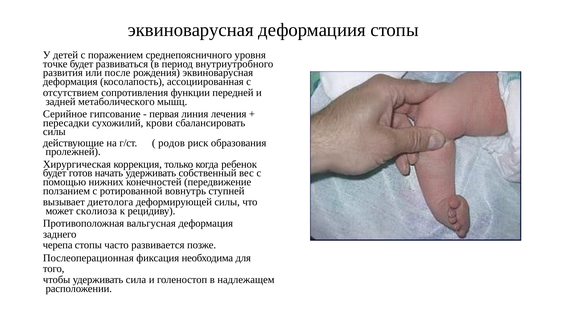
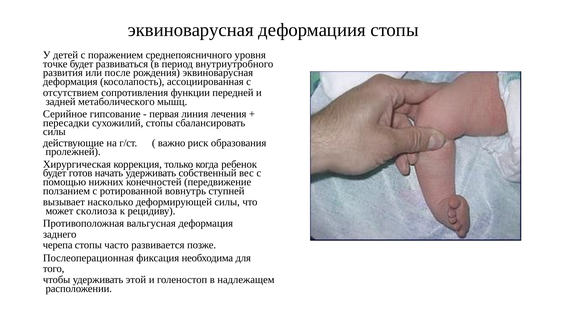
сухожилий крови: крови -> стопы (159, 123)
родов: родов -> важно (172, 143)
диетолога: диетолога -> насколько (110, 202)
сила: сила -> этой (136, 279)
